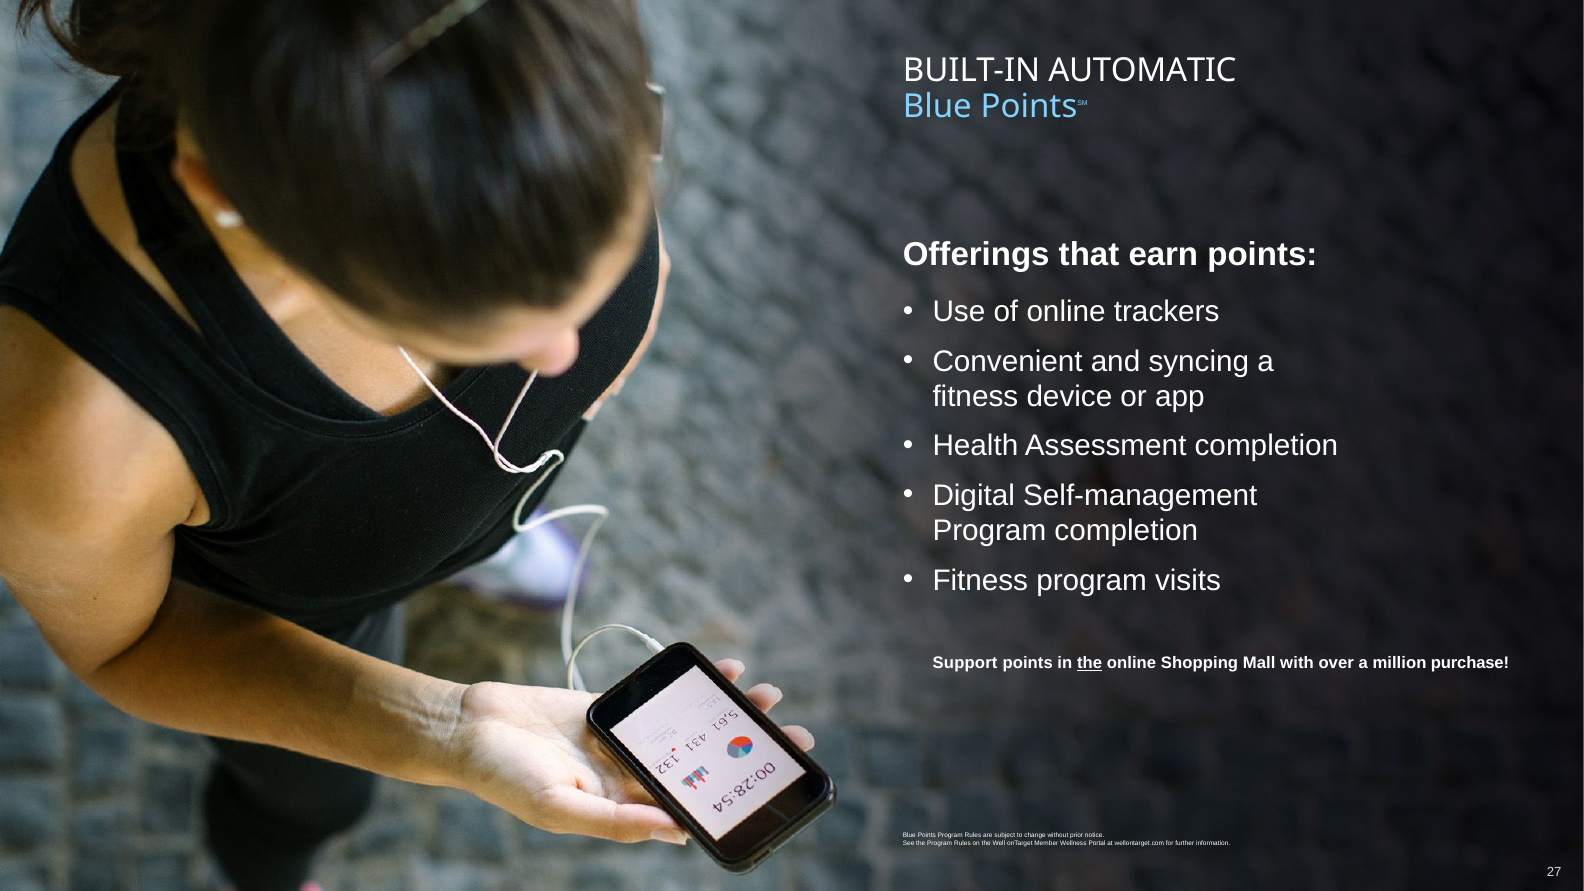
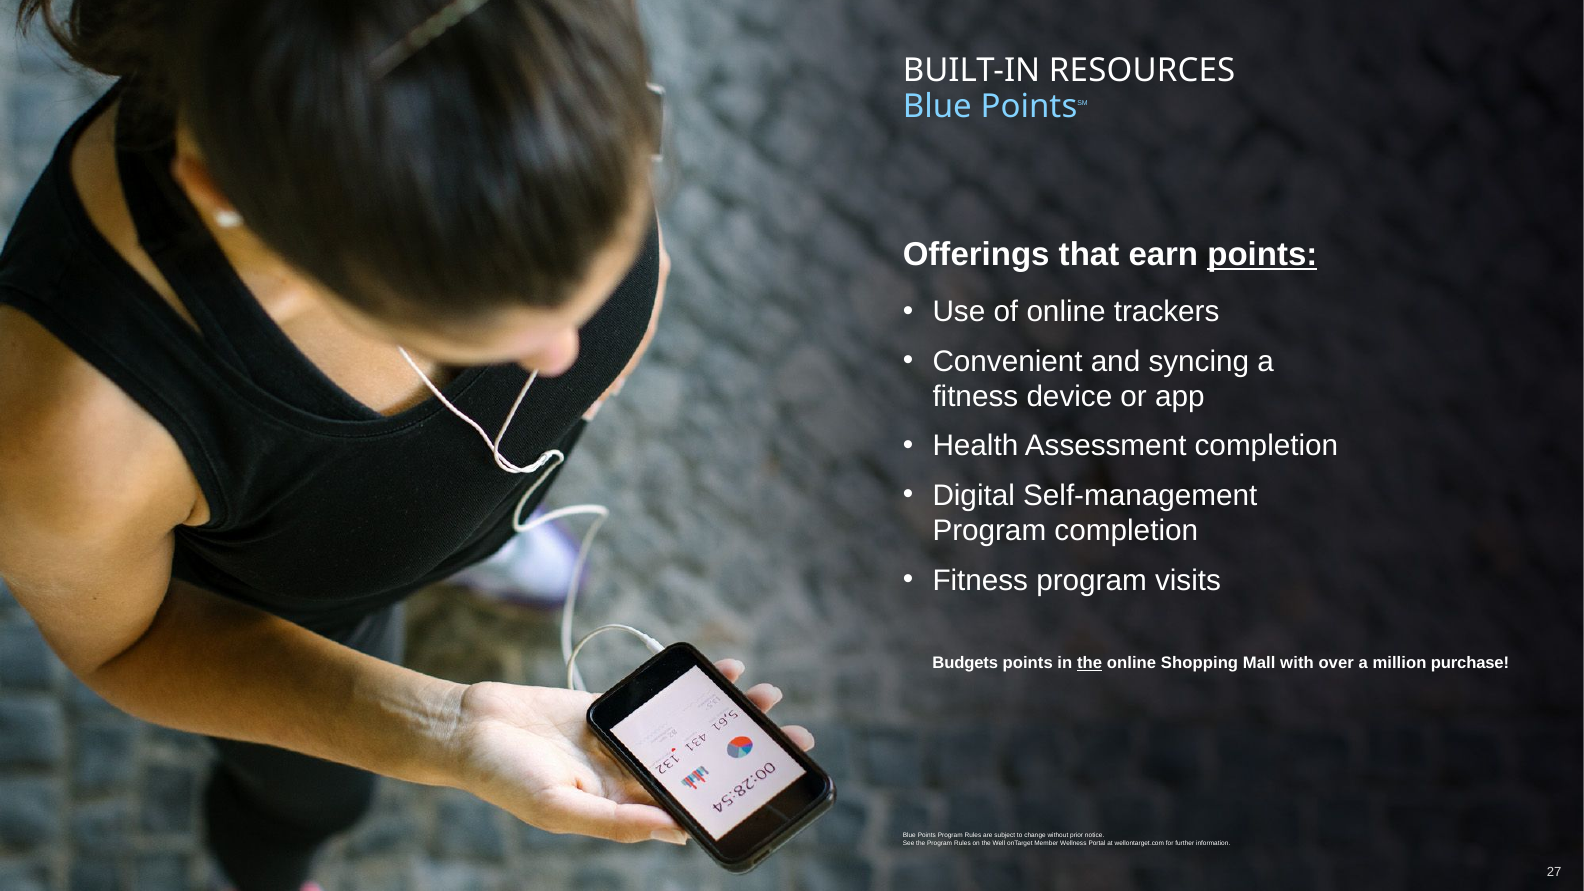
AUTOMATIC: AUTOMATIC -> RESOURCES (1142, 71)
points underline: none -> present (1262, 255)
Support: Support -> Budgets (965, 663)
